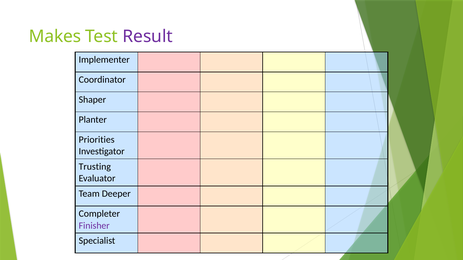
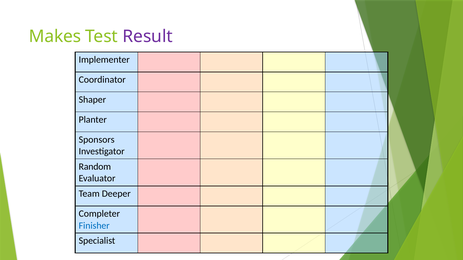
Priorities: Priorities -> Sponsors (97, 140)
Trusting: Trusting -> Random (95, 167)
Finisher colour: purple -> blue (94, 226)
